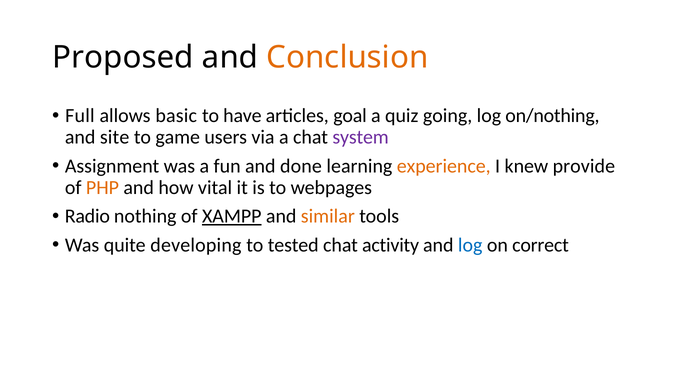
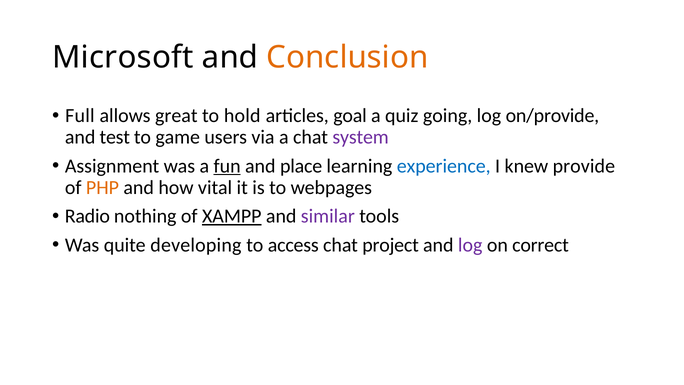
Proposed: Proposed -> Microsoft (123, 57)
basic: basic -> great (176, 116)
have: have -> hold (242, 116)
on/nothing: on/nothing -> on/provide (552, 116)
site: site -> test (115, 137)
fun underline: none -> present (227, 166)
done: done -> place (301, 166)
experience colour: orange -> blue (444, 166)
similar colour: orange -> purple (328, 216)
tested: tested -> access (293, 245)
activity: activity -> project (391, 245)
log colour: blue -> purple (470, 245)
